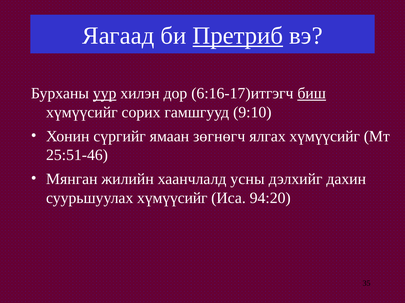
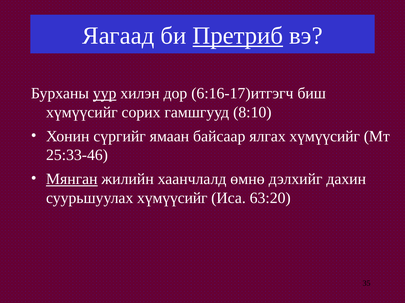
биш underline: present -> none (312, 94)
9:10: 9:10 -> 8:10 (252, 113)
зөгнөгч: зөгнөгч -> байсаар (219, 137)
25:51-46: 25:51-46 -> 25:33-46 (77, 155)
Мянган underline: none -> present (72, 179)
усны: усны -> өмнө (248, 179)
94:20: 94:20 -> 63:20 (270, 198)
